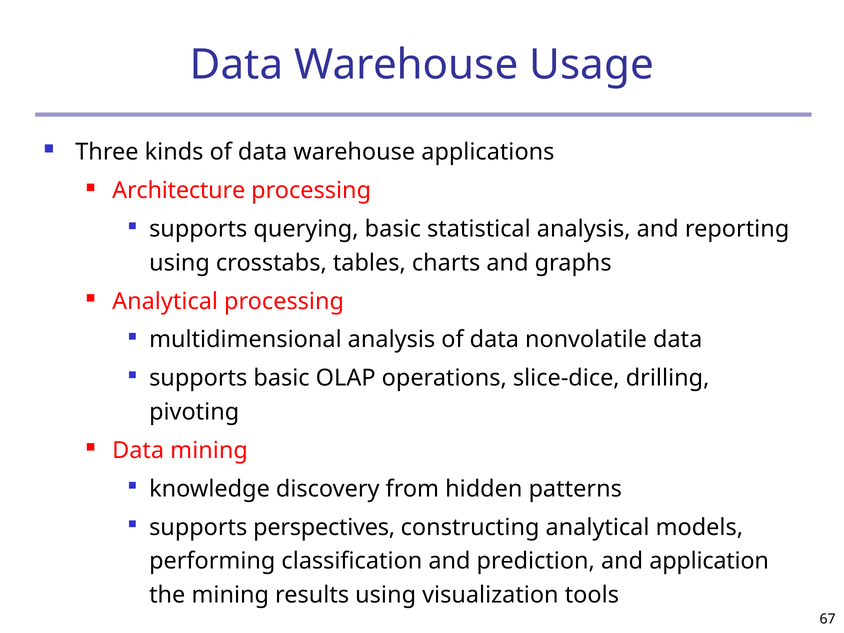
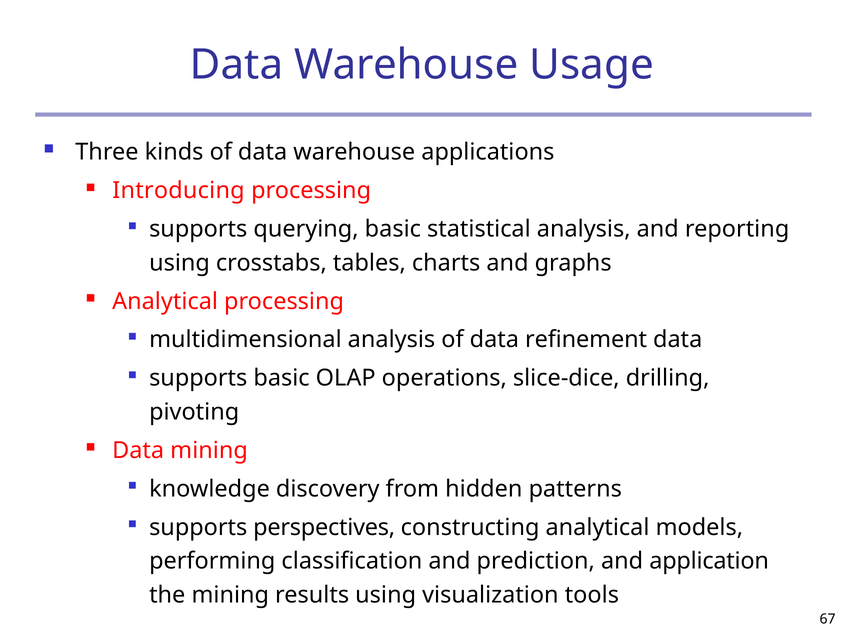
Architecture: Architecture -> Introducing (179, 191)
nonvolatile: nonvolatile -> refinement (586, 340)
